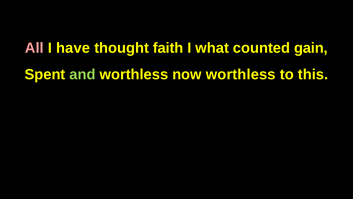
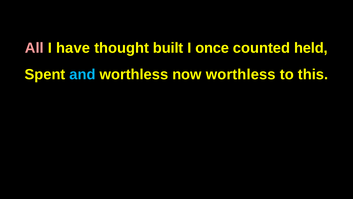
faith: faith -> built (168, 48)
what: what -> once (212, 48)
gain: gain -> held (311, 48)
and colour: light green -> light blue (83, 74)
